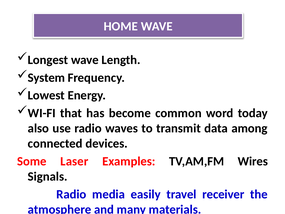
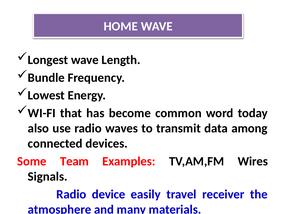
System: System -> Bundle (46, 78)
Laser: Laser -> Team (74, 161)
media: media -> device (109, 194)
